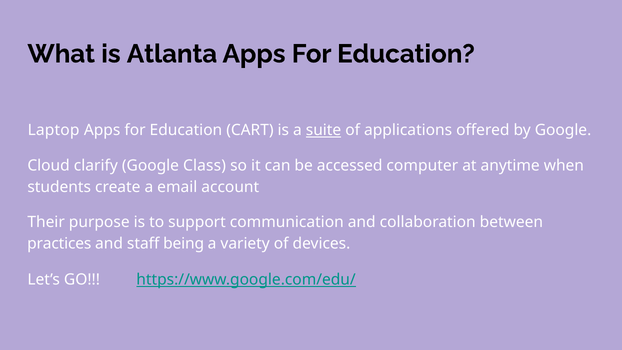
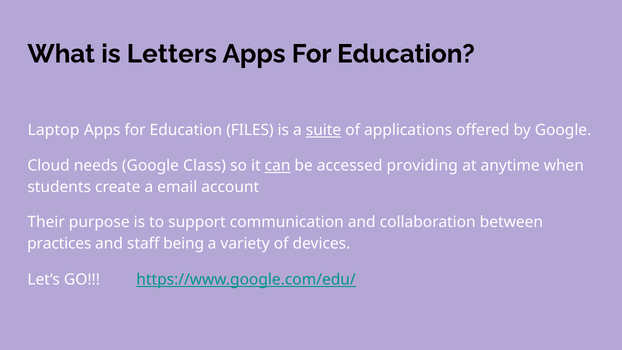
Atlanta: Atlanta -> Letters (172, 54)
CART: CART -> FILES (250, 130)
clarify: clarify -> needs (96, 166)
can underline: none -> present (278, 166)
computer: computer -> providing (422, 166)
